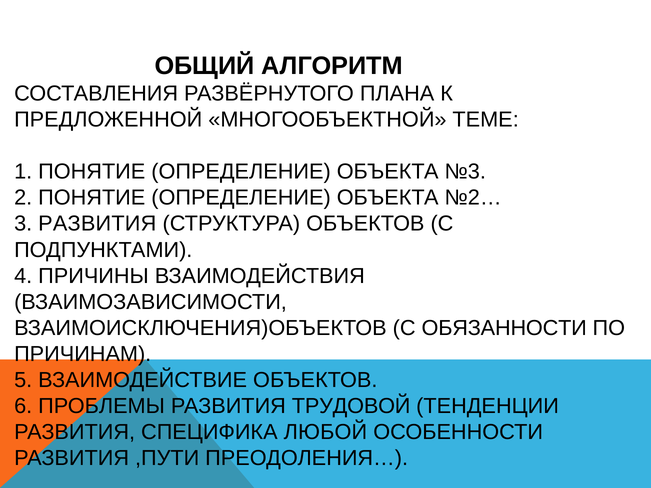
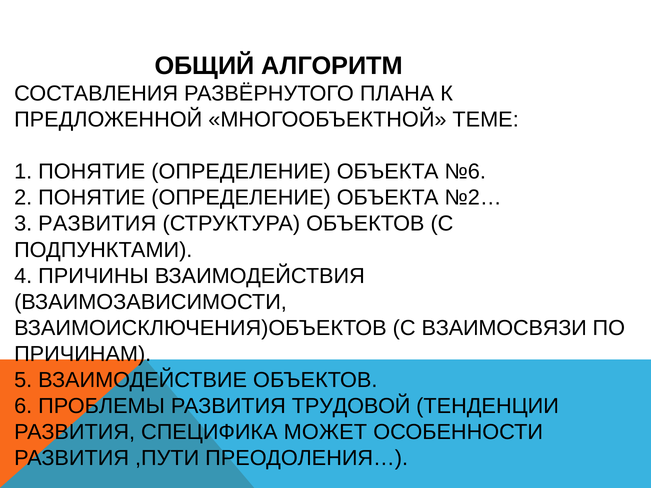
№3: №3 -> №6 (465, 172)
ОБЯЗАННОСТИ: ОБЯЗАННОСТИ -> ВЗАИМОСВЯЗИ (504, 328)
ЛЮБОЙ: ЛЮБОЙ -> МОЖЕТ (325, 432)
